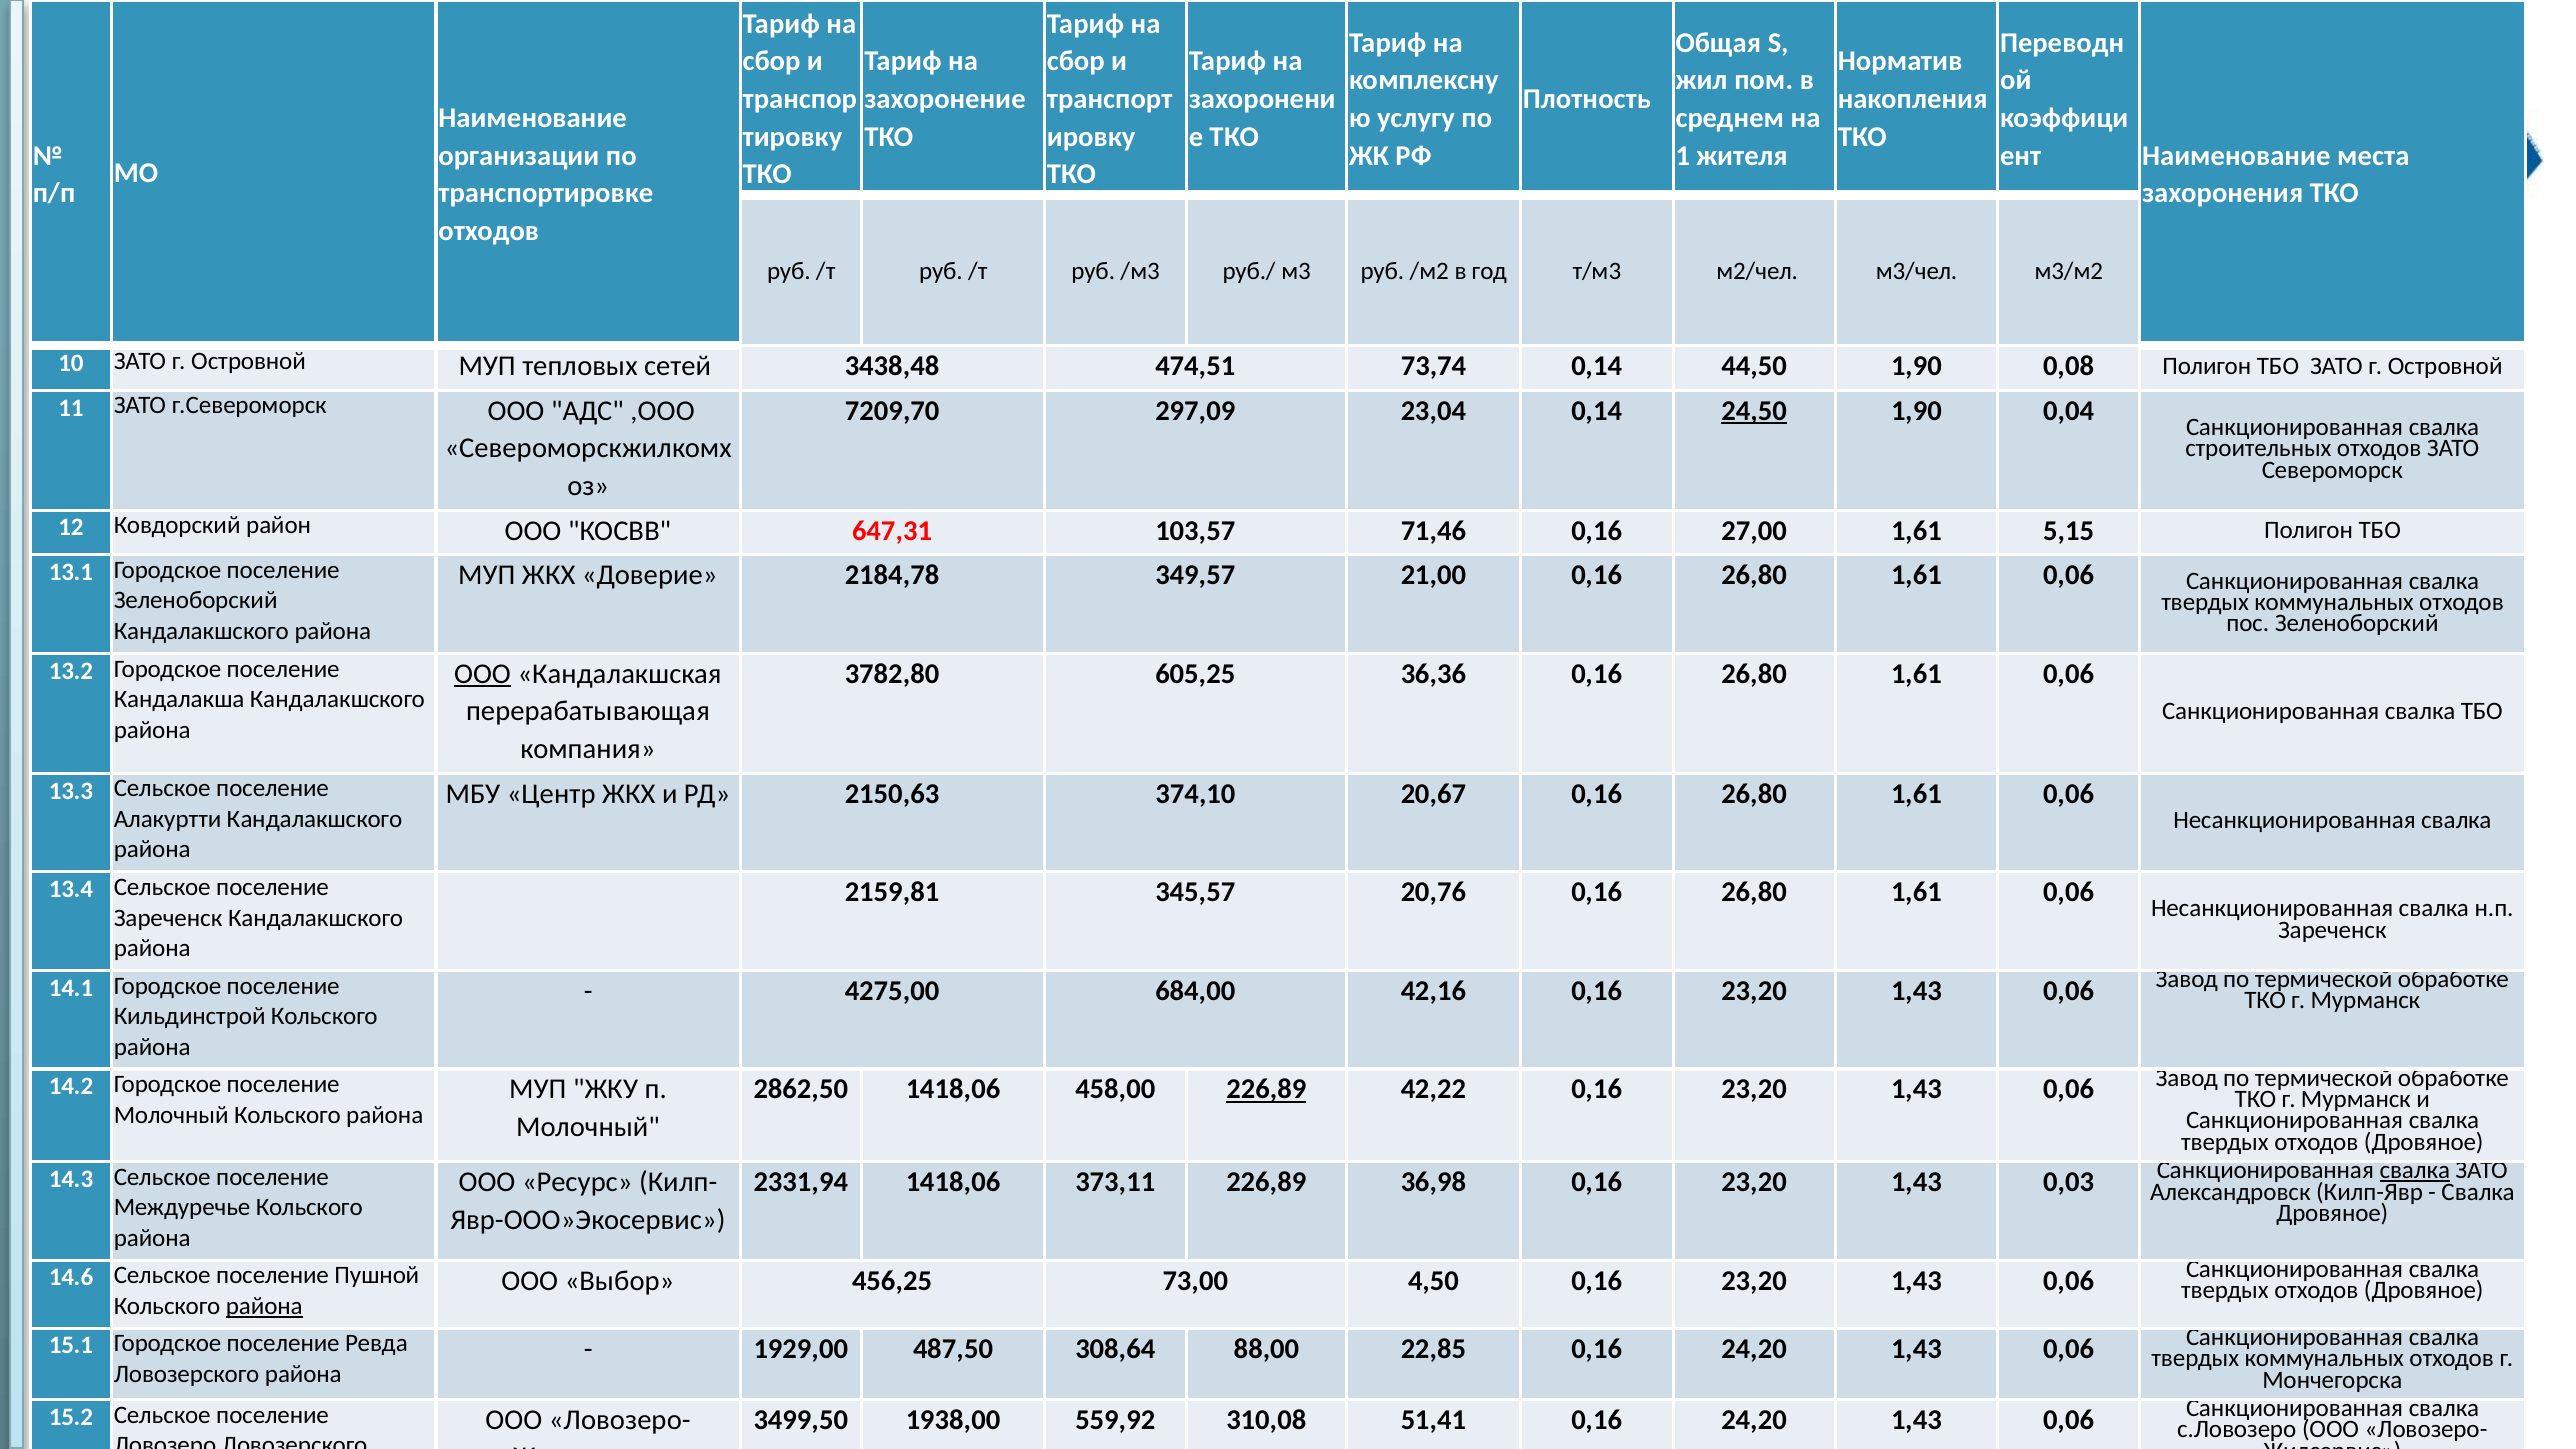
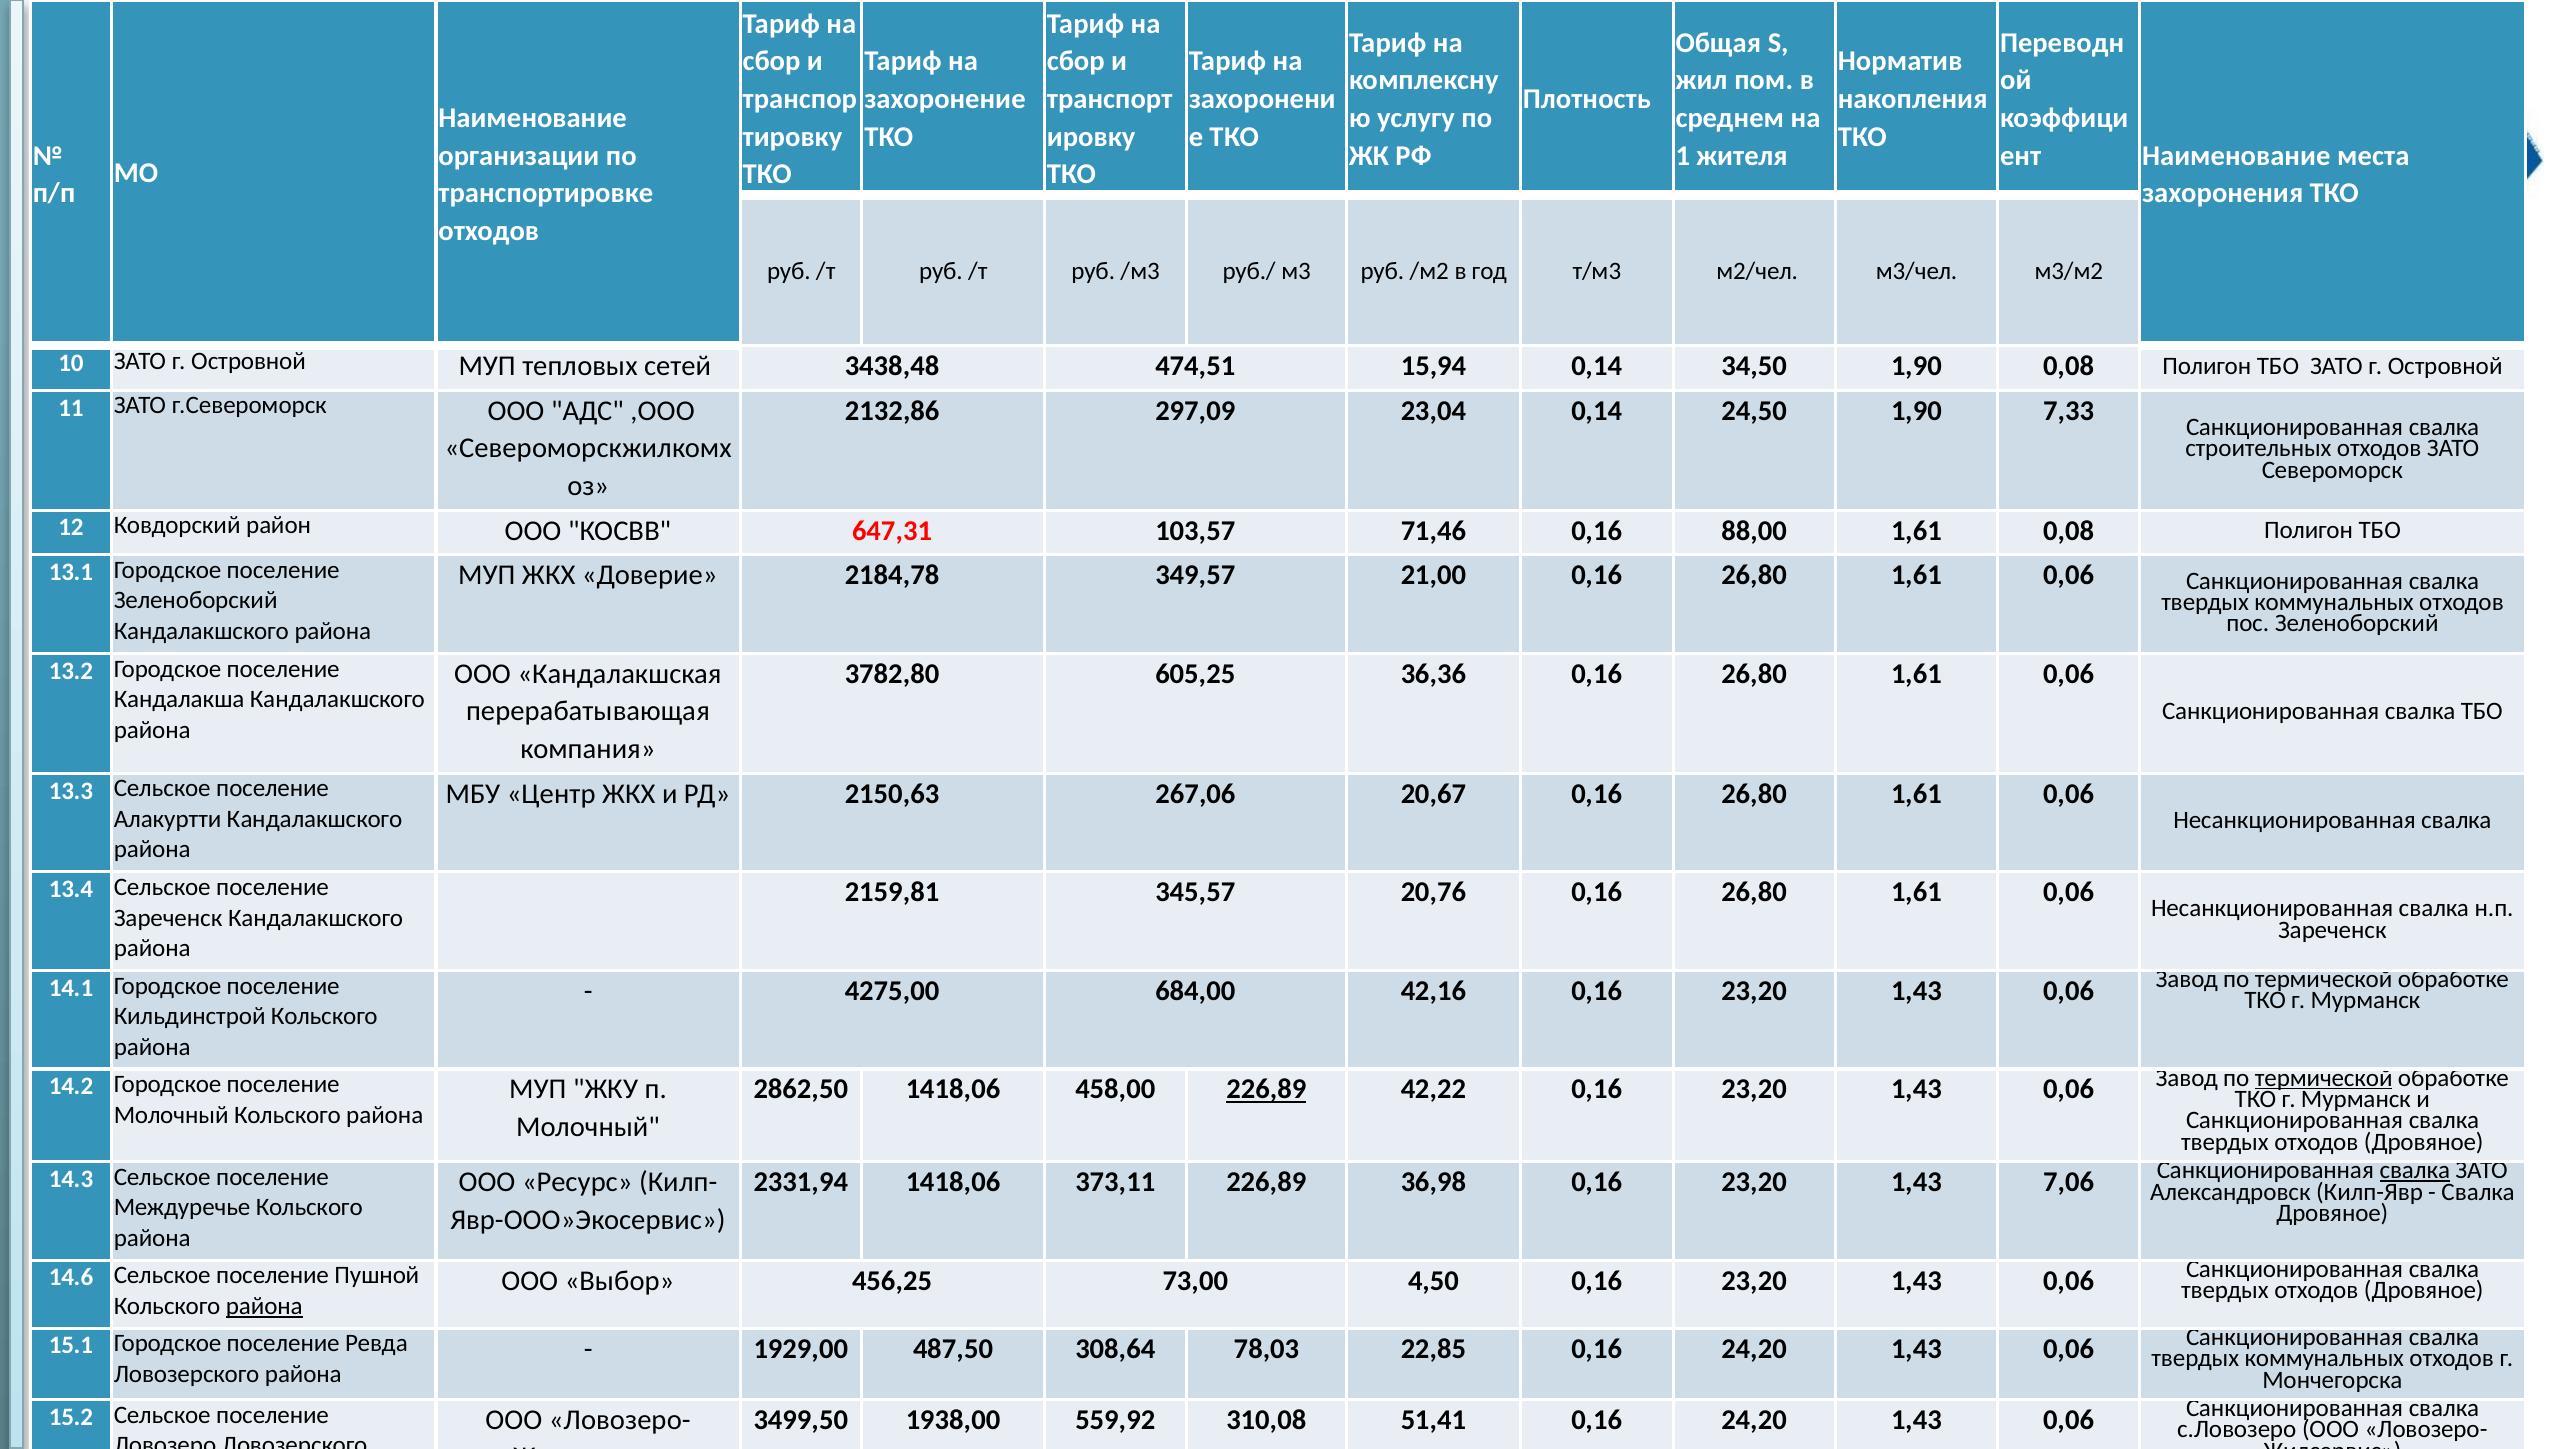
73,74: 73,74 -> 15,94 (1433, 366)
44,50: 44,50 -> 34,50 (1754, 366)
7209,70: 7209,70 -> 2132,86 (892, 411)
24,50 underline: present -> none (1754, 411)
0,04: 0,04 -> 7,33 (2069, 411)
27,00: 27,00 -> 88,00 (1754, 531)
1,61 5,15: 5,15 -> 0,08 (2069, 531)
ООО underline: present -> none (483, 674)
374,10: 374,10 -> 267,06 (1195, 794)
термической underline: none -> present (2324, 1078)
0,03: 0,03 -> 7,06 (2069, 1182)
88,00: 88,00 -> 78,03 (1266, 1349)
